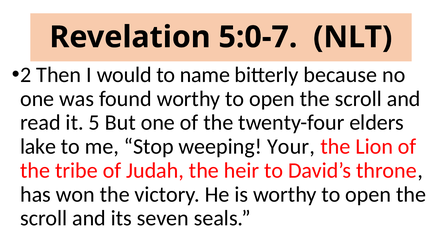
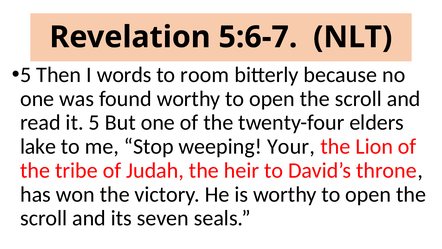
5:0-7: 5:0-7 -> 5:6-7 (258, 37)
2: 2 -> 5 (26, 75)
would: would -> words (124, 75)
name: name -> room (205, 75)
